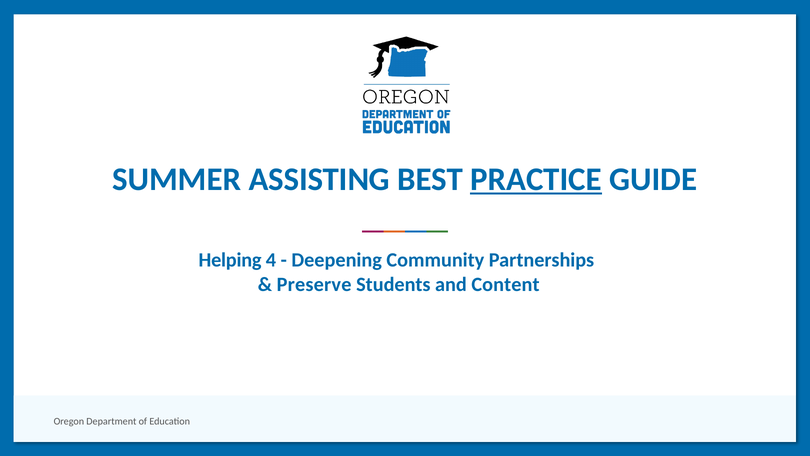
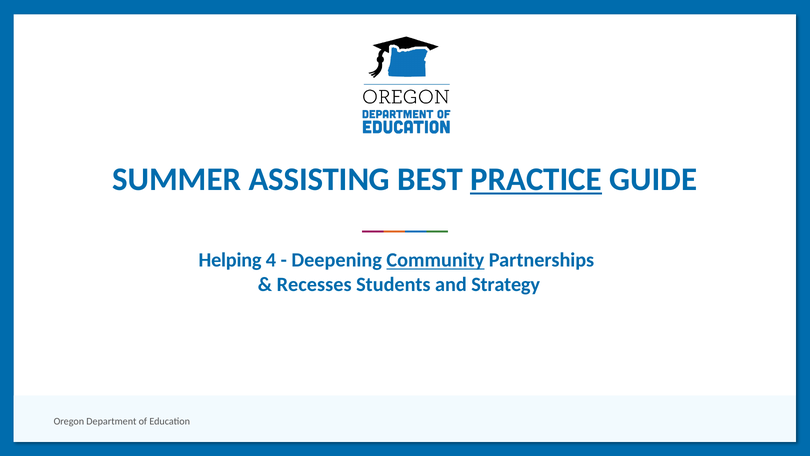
Community underline: none -> present (435, 260)
Preserve: Preserve -> Recesses (314, 284)
Content: Content -> Strategy (506, 284)
